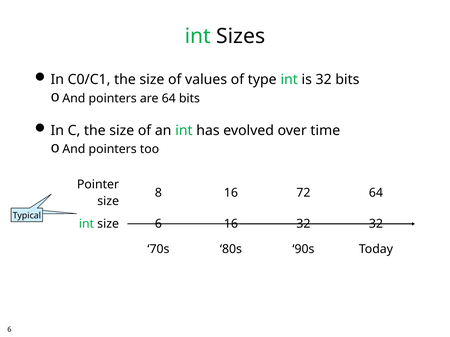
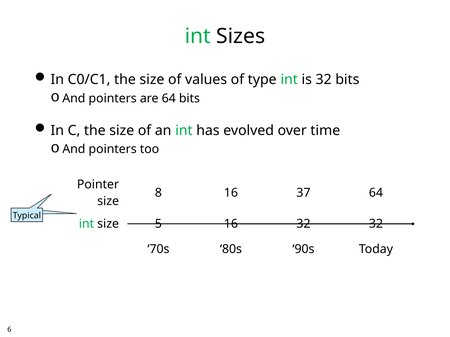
72: 72 -> 37 (303, 193)
size 6: 6 -> 5 (158, 224)
